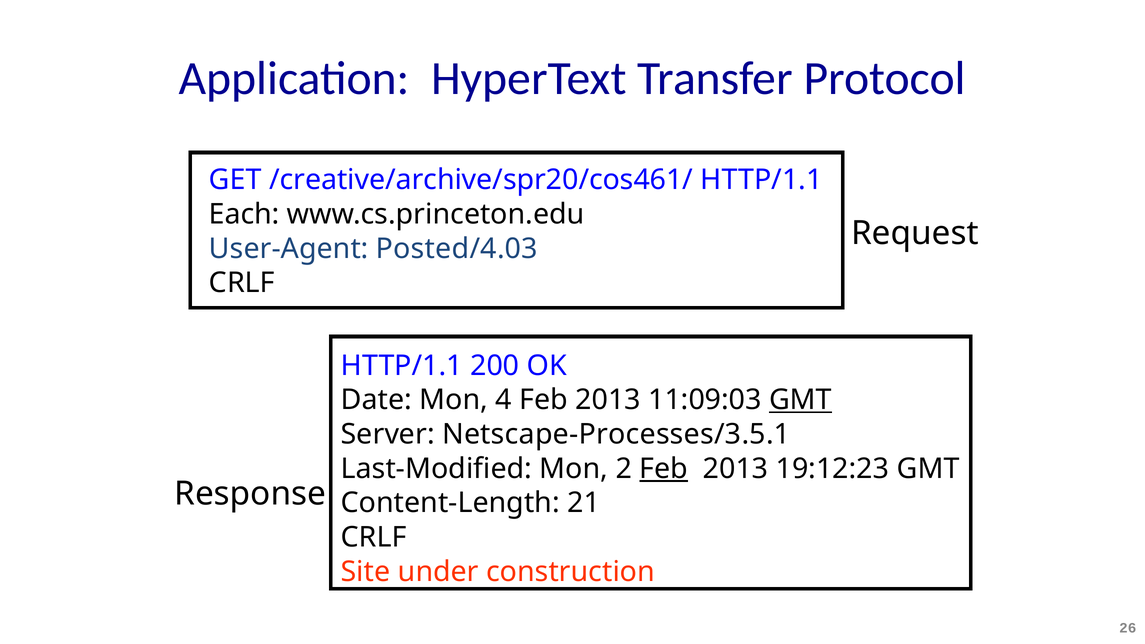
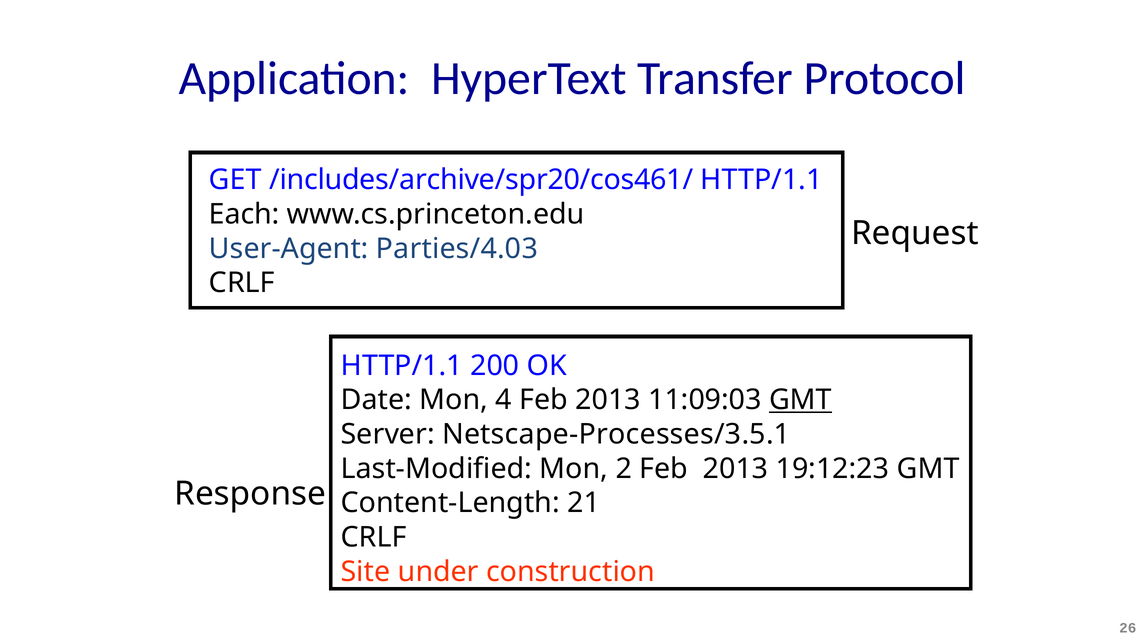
/creative/archive/spr20/cos461/: /creative/archive/spr20/cos461/ -> /includes/archive/spr20/cos461/ (481, 180)
Posted/4.03: Posted/4.03 -> Parties/4.03 (457, 249)
Feb underline: present -> none (664, 469)
